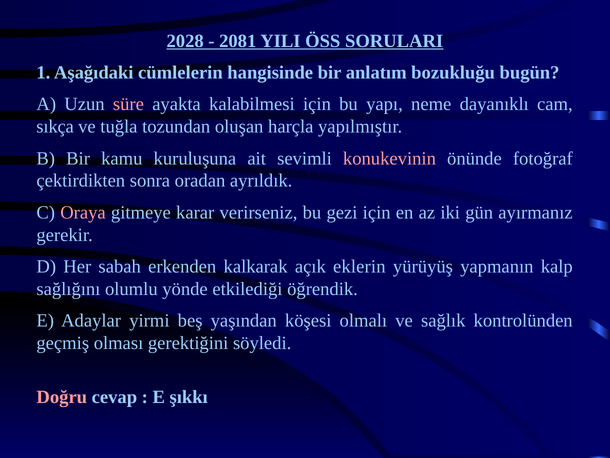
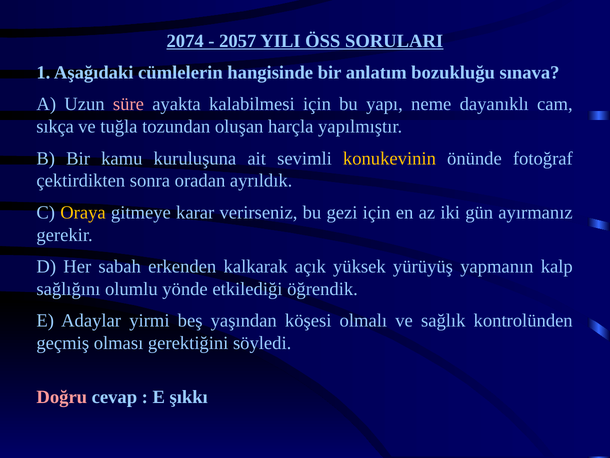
2028: 2028 -> 2074 (185, 41)
2081: 2081 -> 2057 (238, 41)
bugün: bugün -> sınava (530, 73)
konukevinin colour: pink -> yellow (389, 158)
Oraya colour: pink -> yellow (83, 212)
eklerin: eklerin -> yüksek (359, 266)
